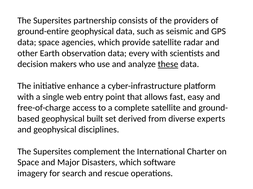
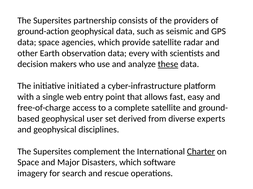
ground-entire: ground-entire -> ground-action (43, 31)
enhance: enhance -> initiated (83, 86)
built: built -> user (95, 119)
Charter underline: none -> present (201, 152)
